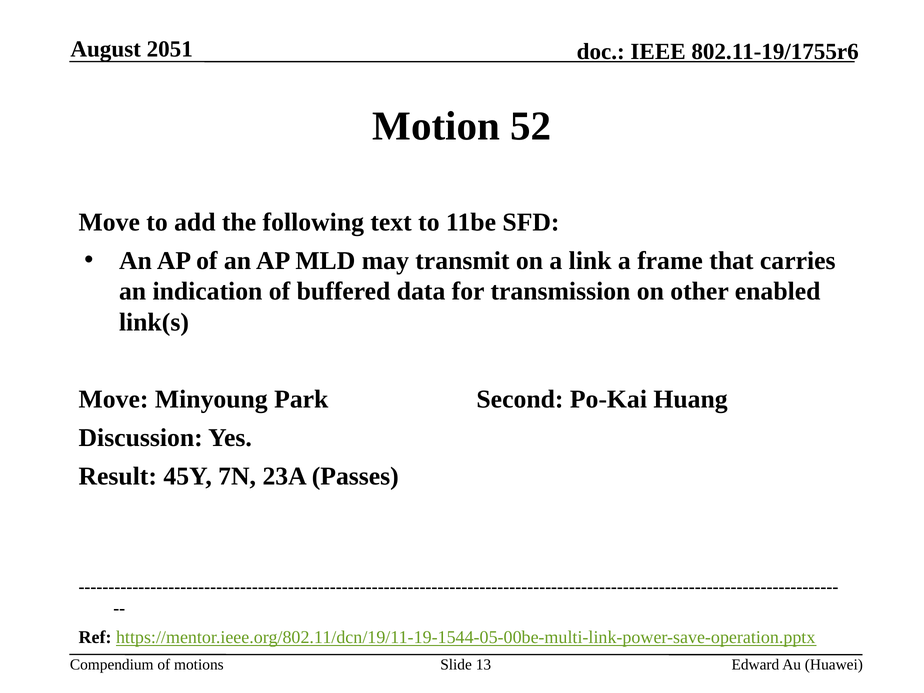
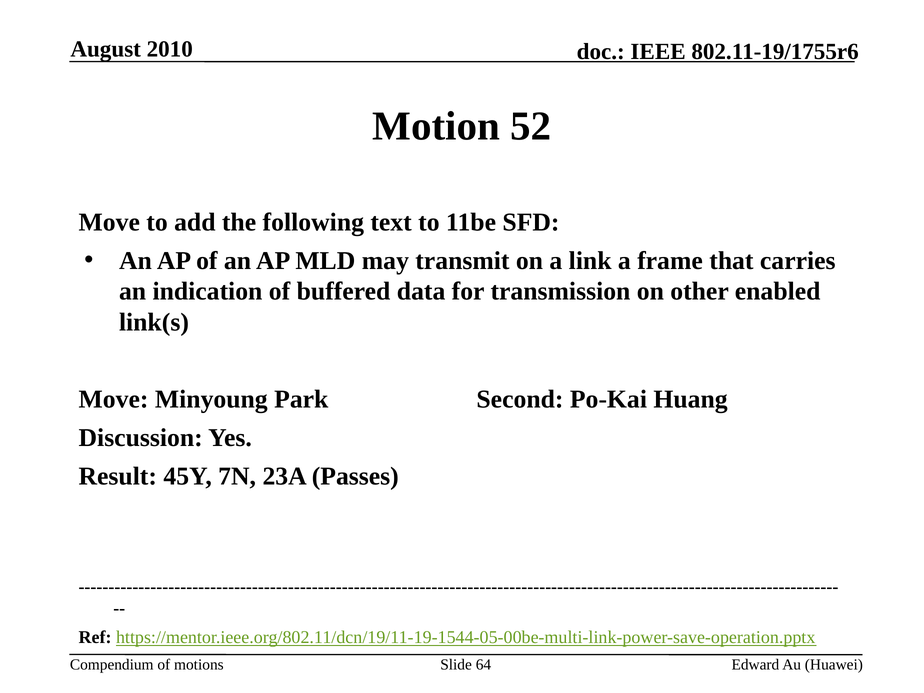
2051: 2051 -> 2010 (170, 49)
13: 13 -> 64 (483, 665)
